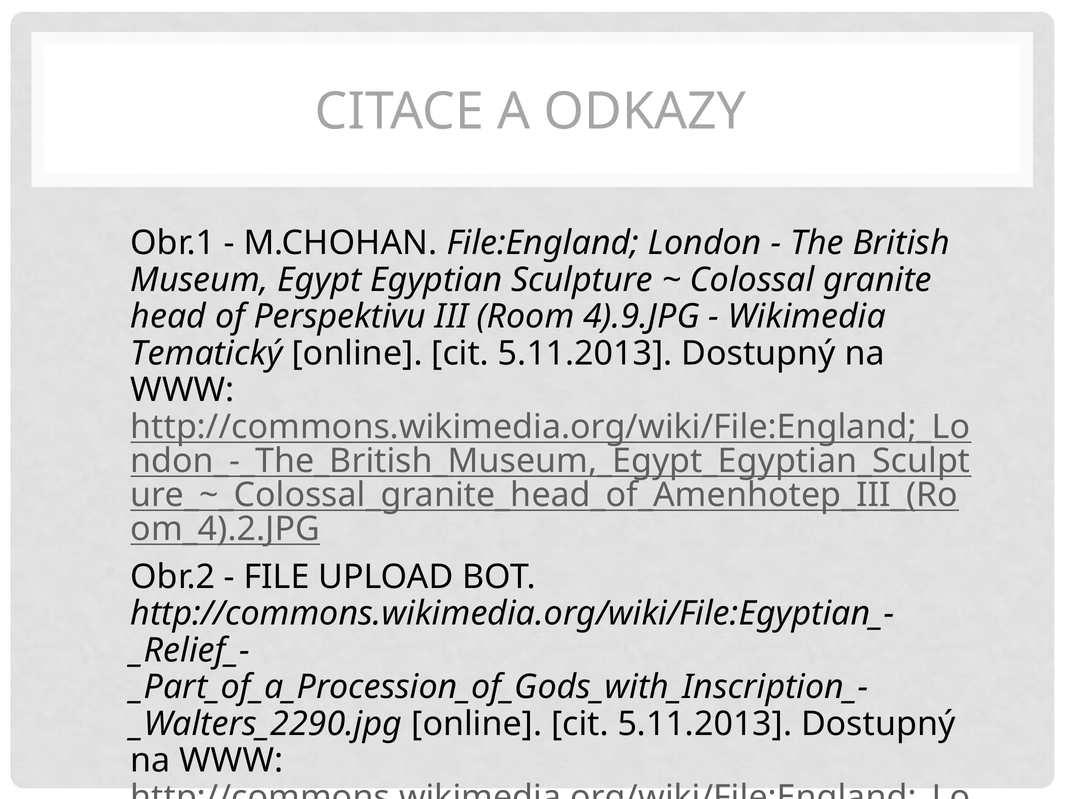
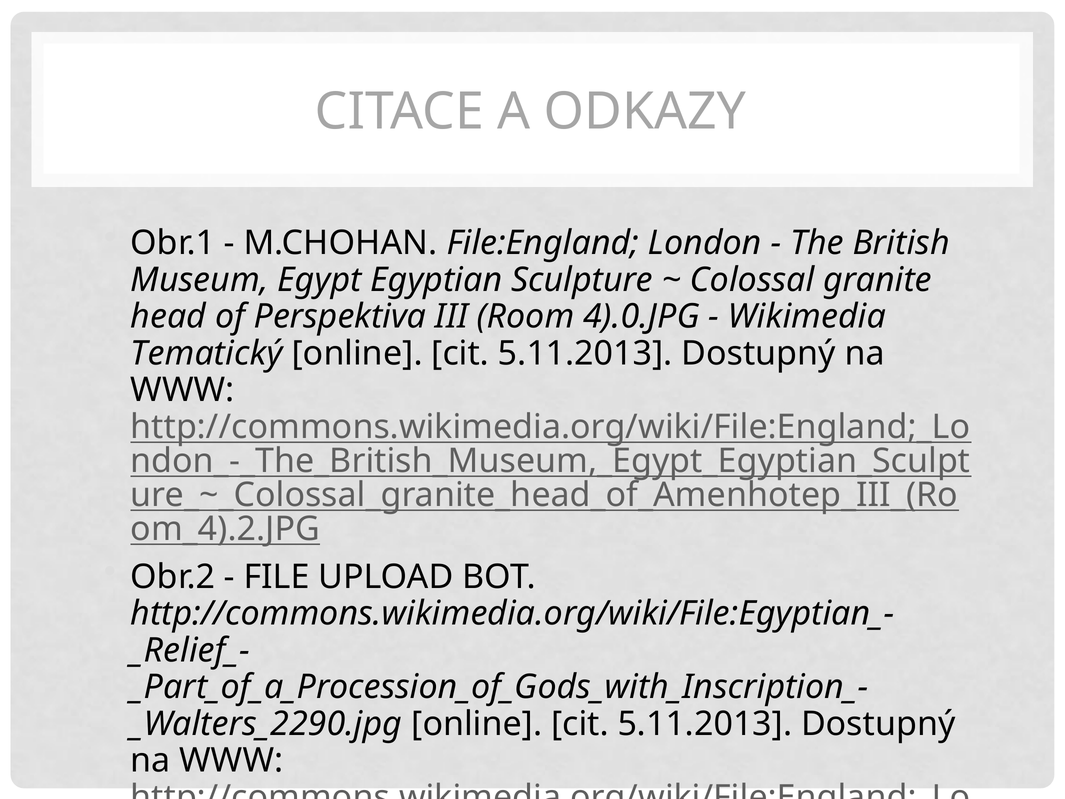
Perspektivu: Perspektivu -> Perspektiva (340, 316)
4).9.JPG: 4).9.JPG -> 4).0.JPG (641, 316)
